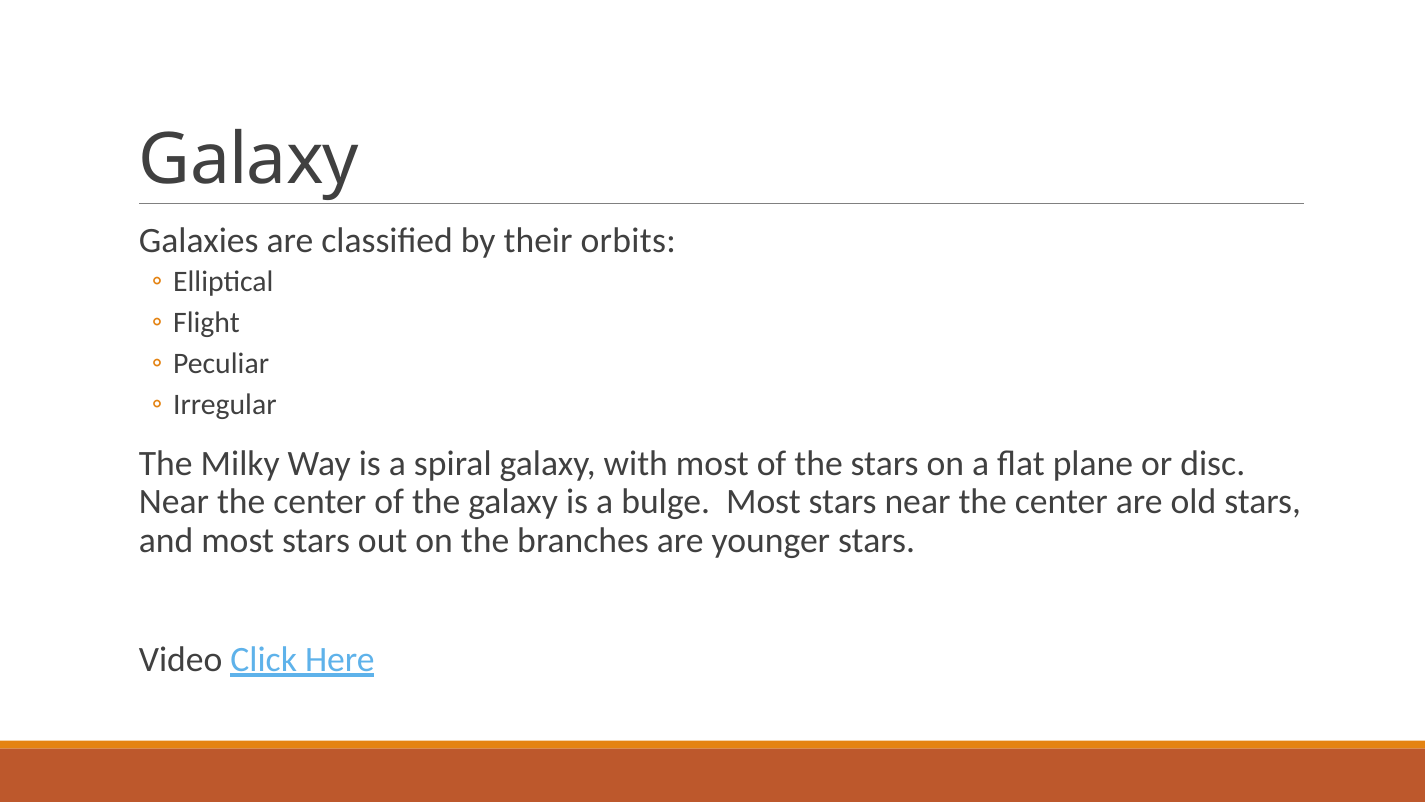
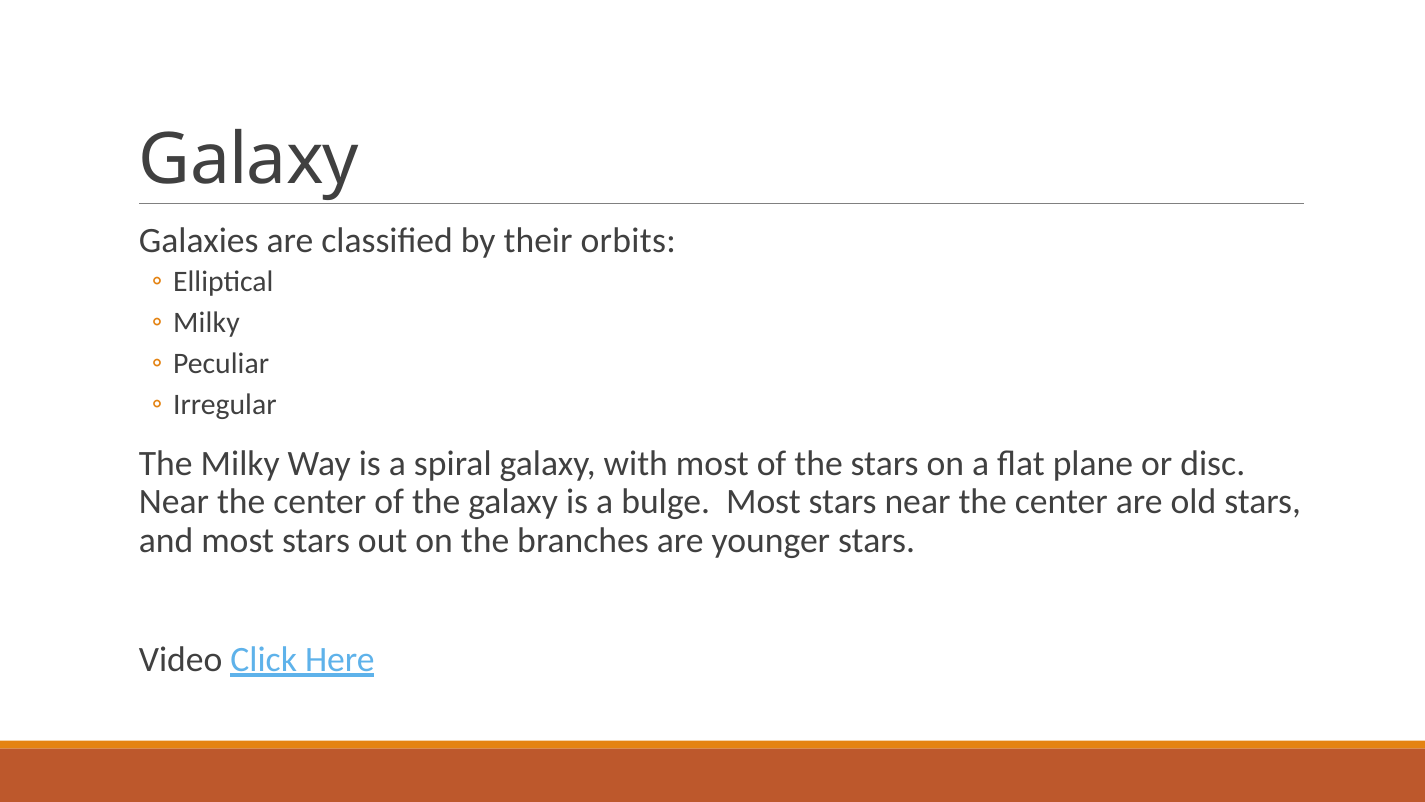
Flight: Flight -> Milky (206, 322)
